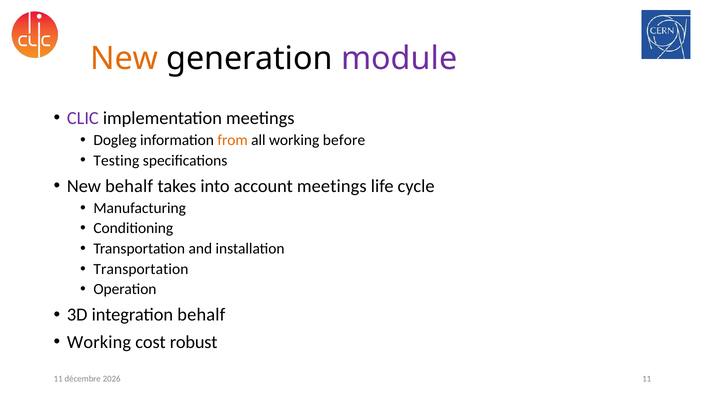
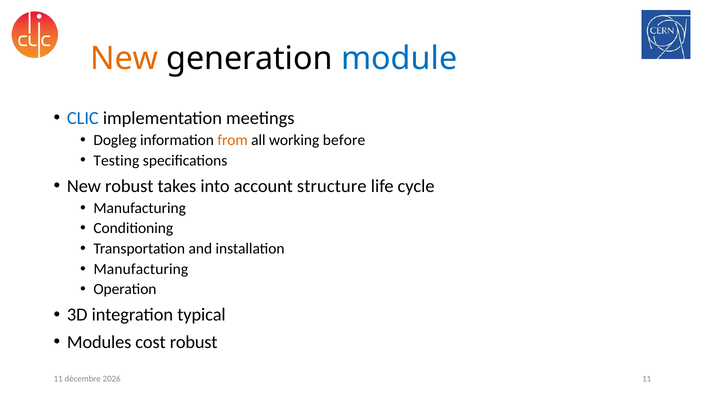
module colour: purple -> blue (399, 59)
CLIC colour: purple -> blue (83, 118)
New behalf: behalf -> robust (129, 186)
account meetings: meetings -> structure (332, 186)
Transportation: Transportation -> Manufacturing (141, 269)
integration behalf: behalf -> typical (201, 315)
Working: Working -> Modules (99, 342)
